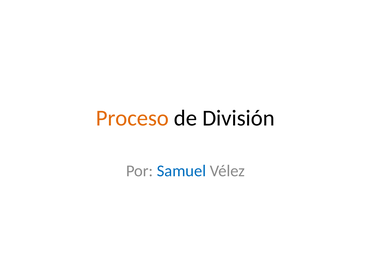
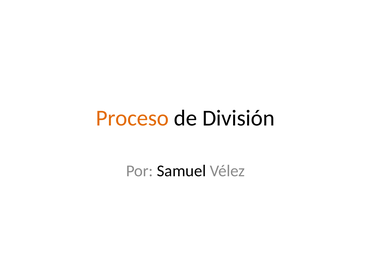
Samuel colour: blue -> black (181, 171)
